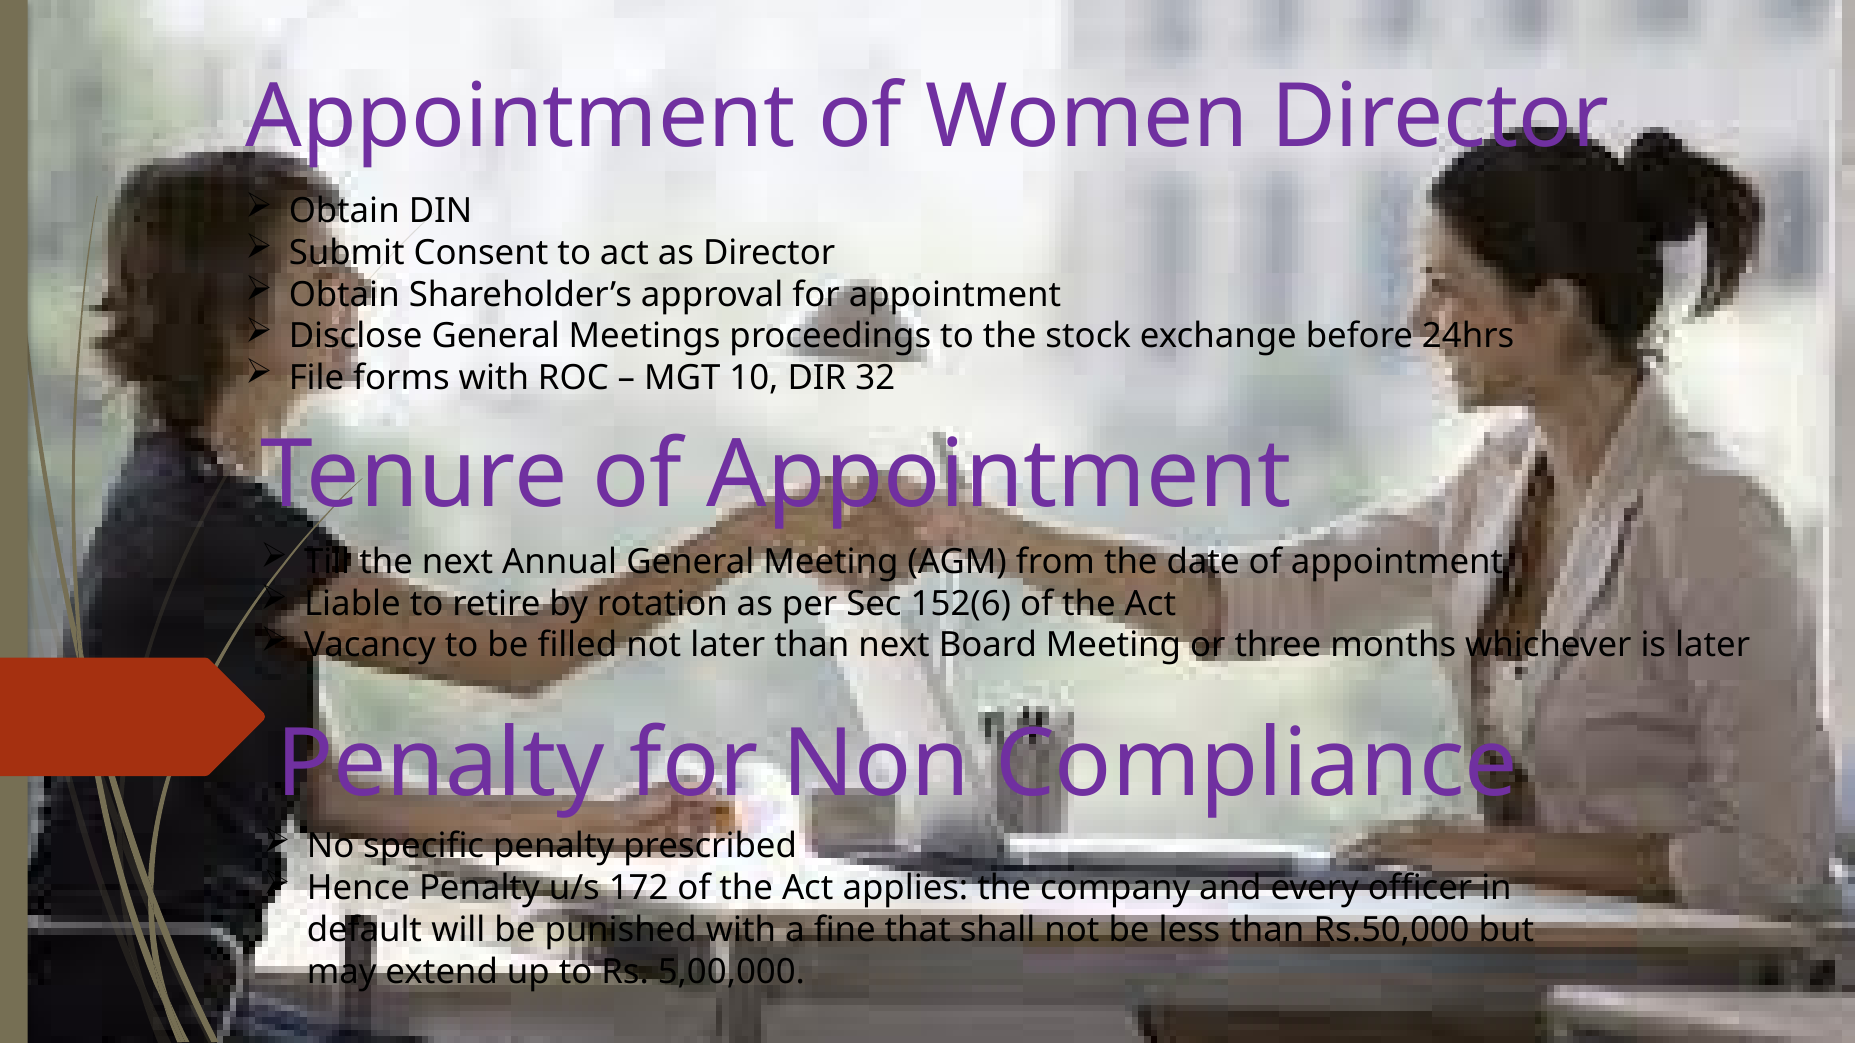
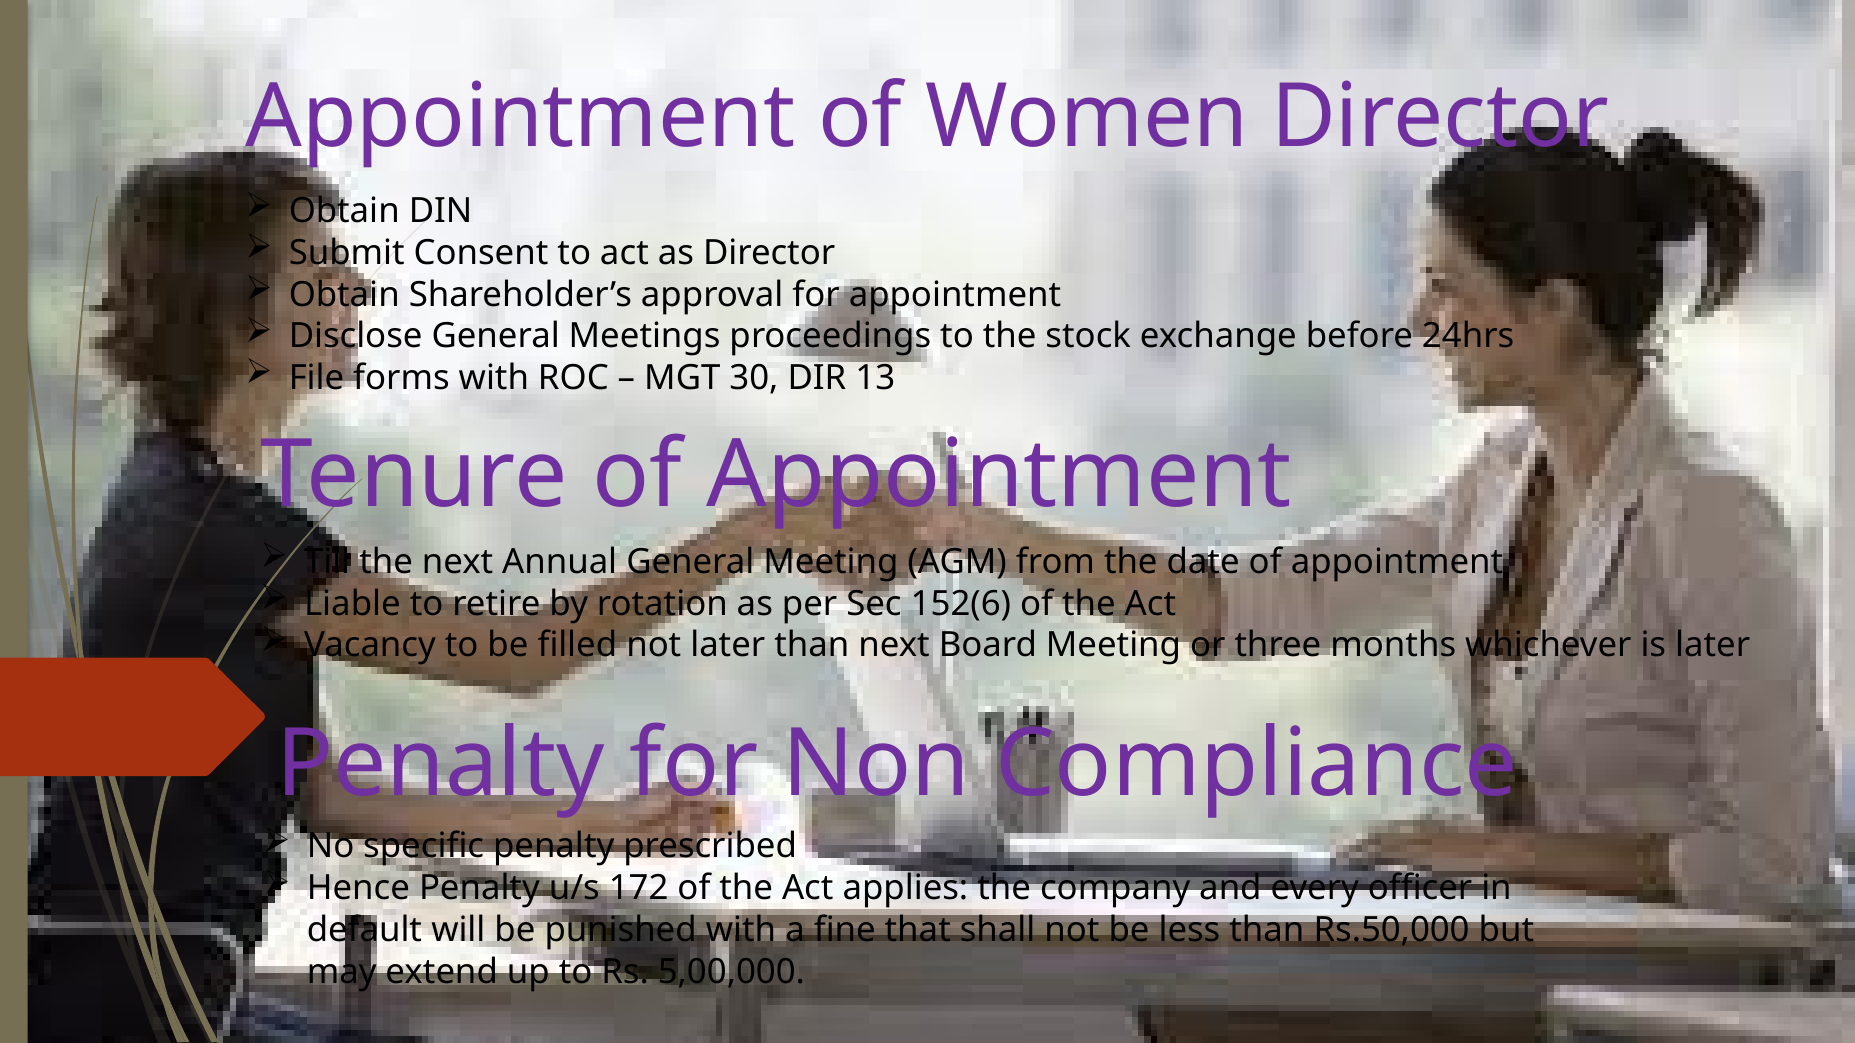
10: 10 -> 30 (754, 378)
32: 32 -> 13 (875, 378)
